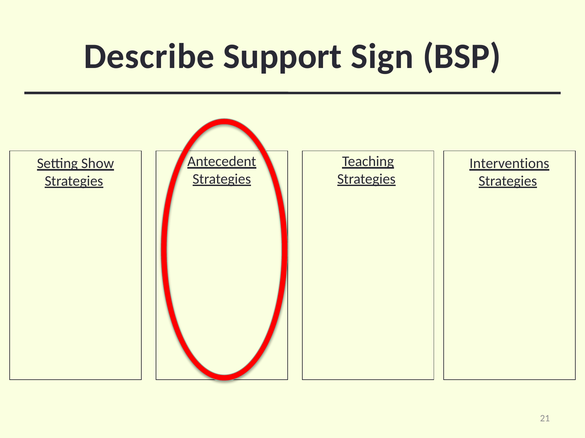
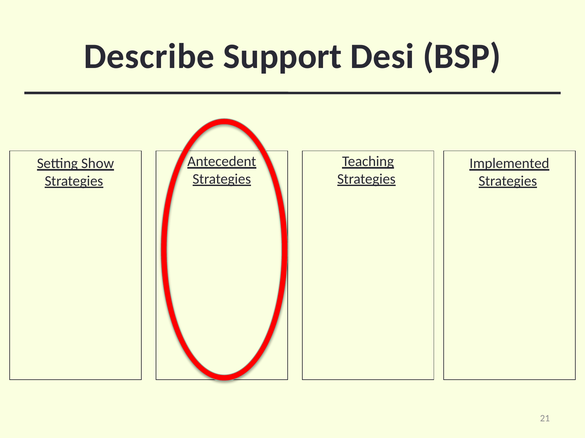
Sign: Sign -> Desi (382, 57)
Interventions: Interventions -> Implemented (509, 164)
